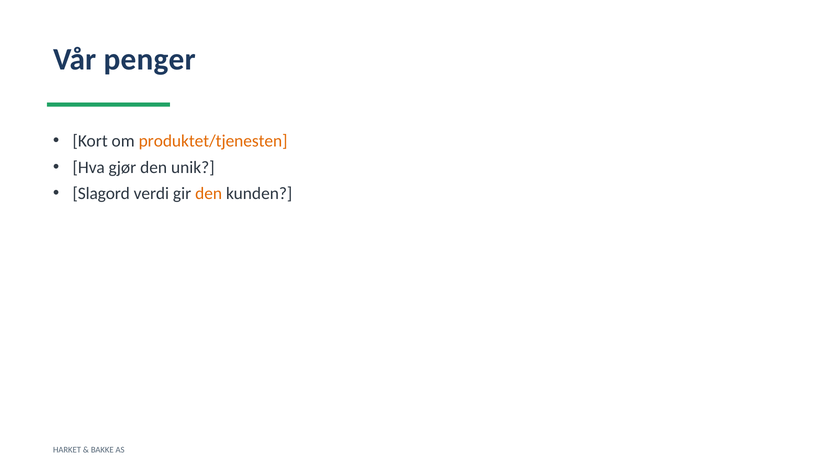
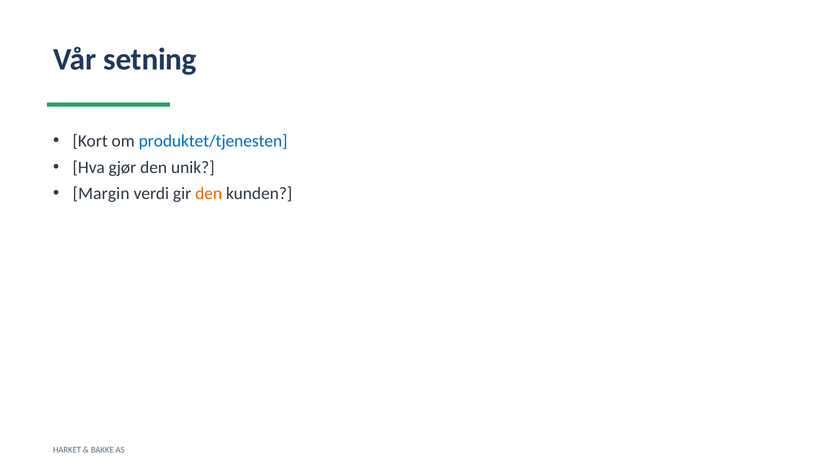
penger: penger -> setning (150, 60)
produktet/tjenesten colour: orange -> blue (213, 141)
Slagord: Slagord -> Margin (101, 193)
